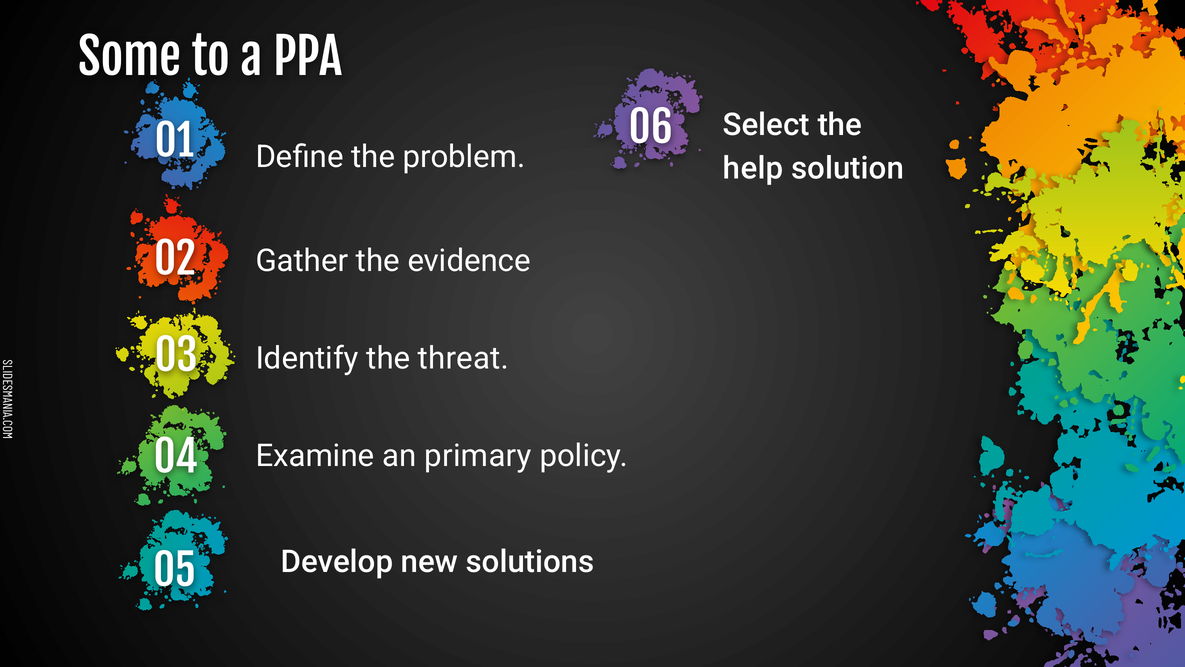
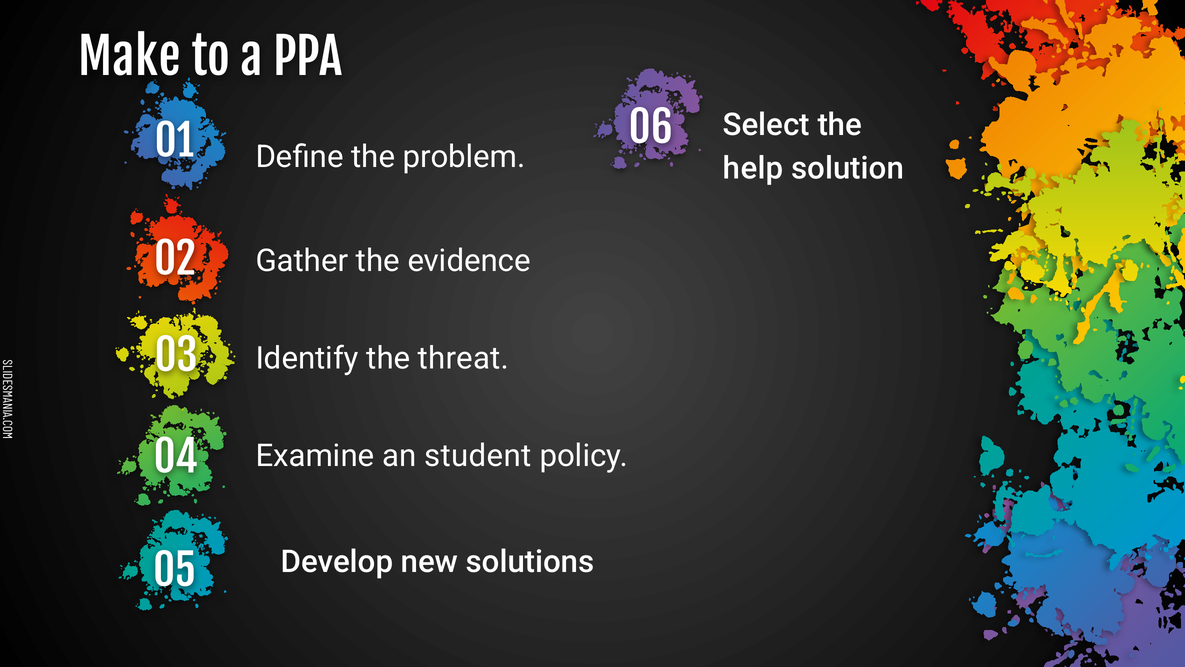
Some: Some -> Make (130, 59)
primary: primary -> student (478, 456)
